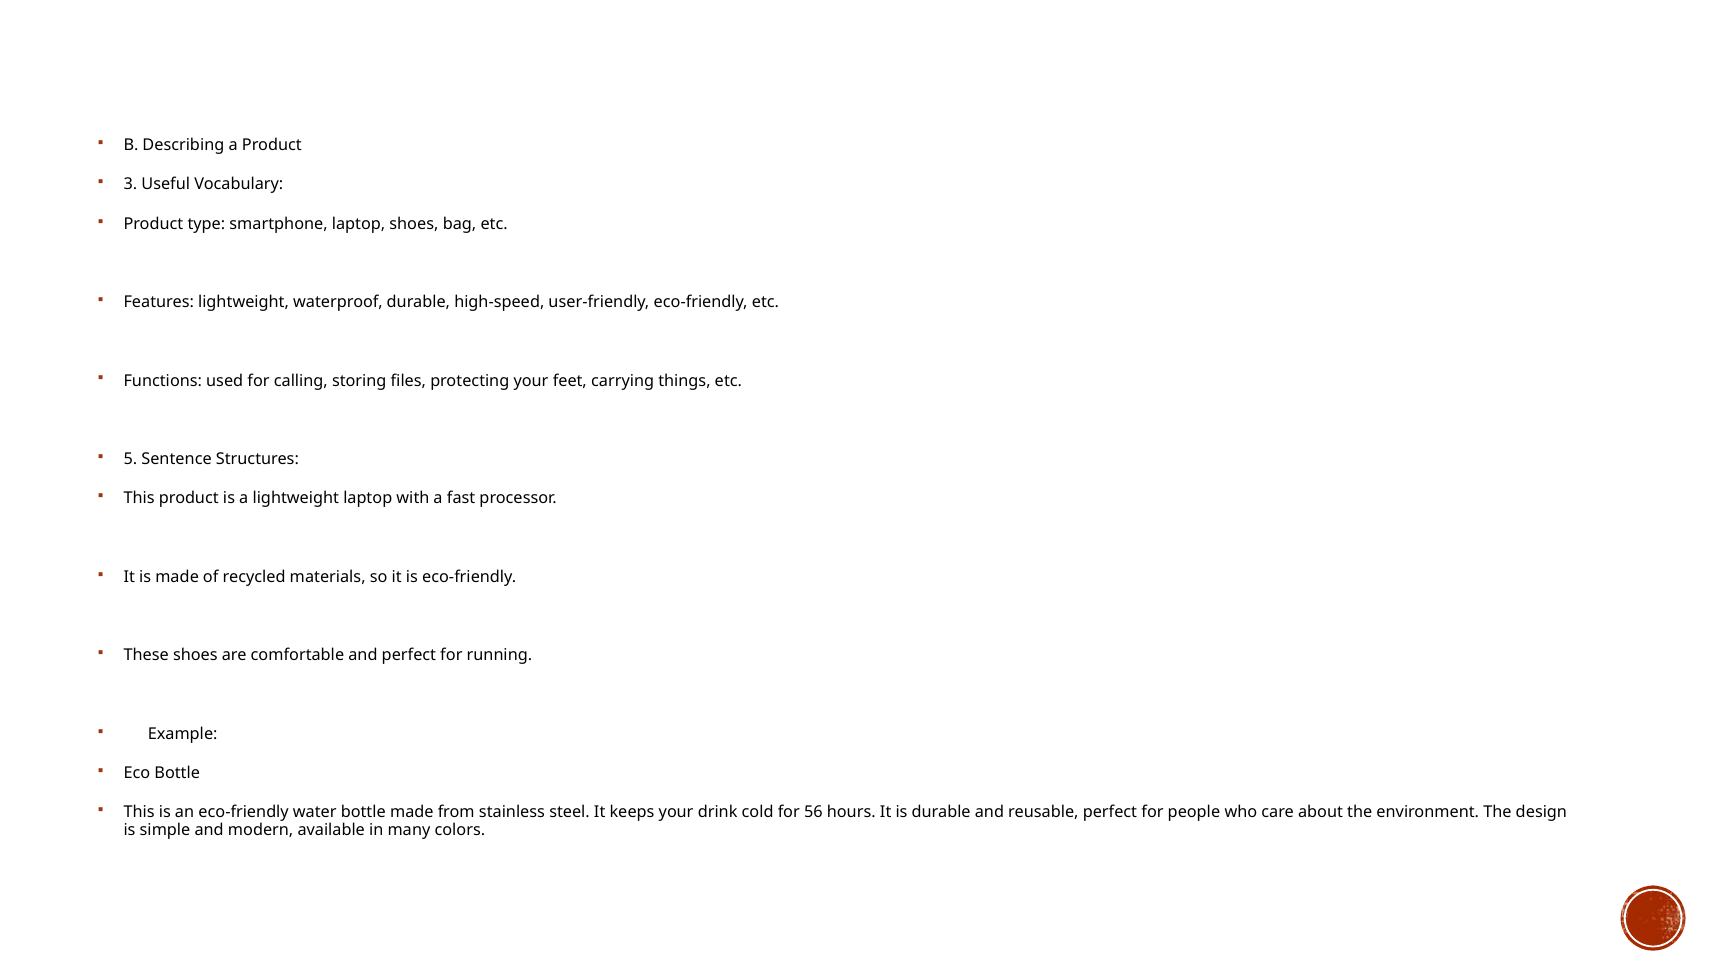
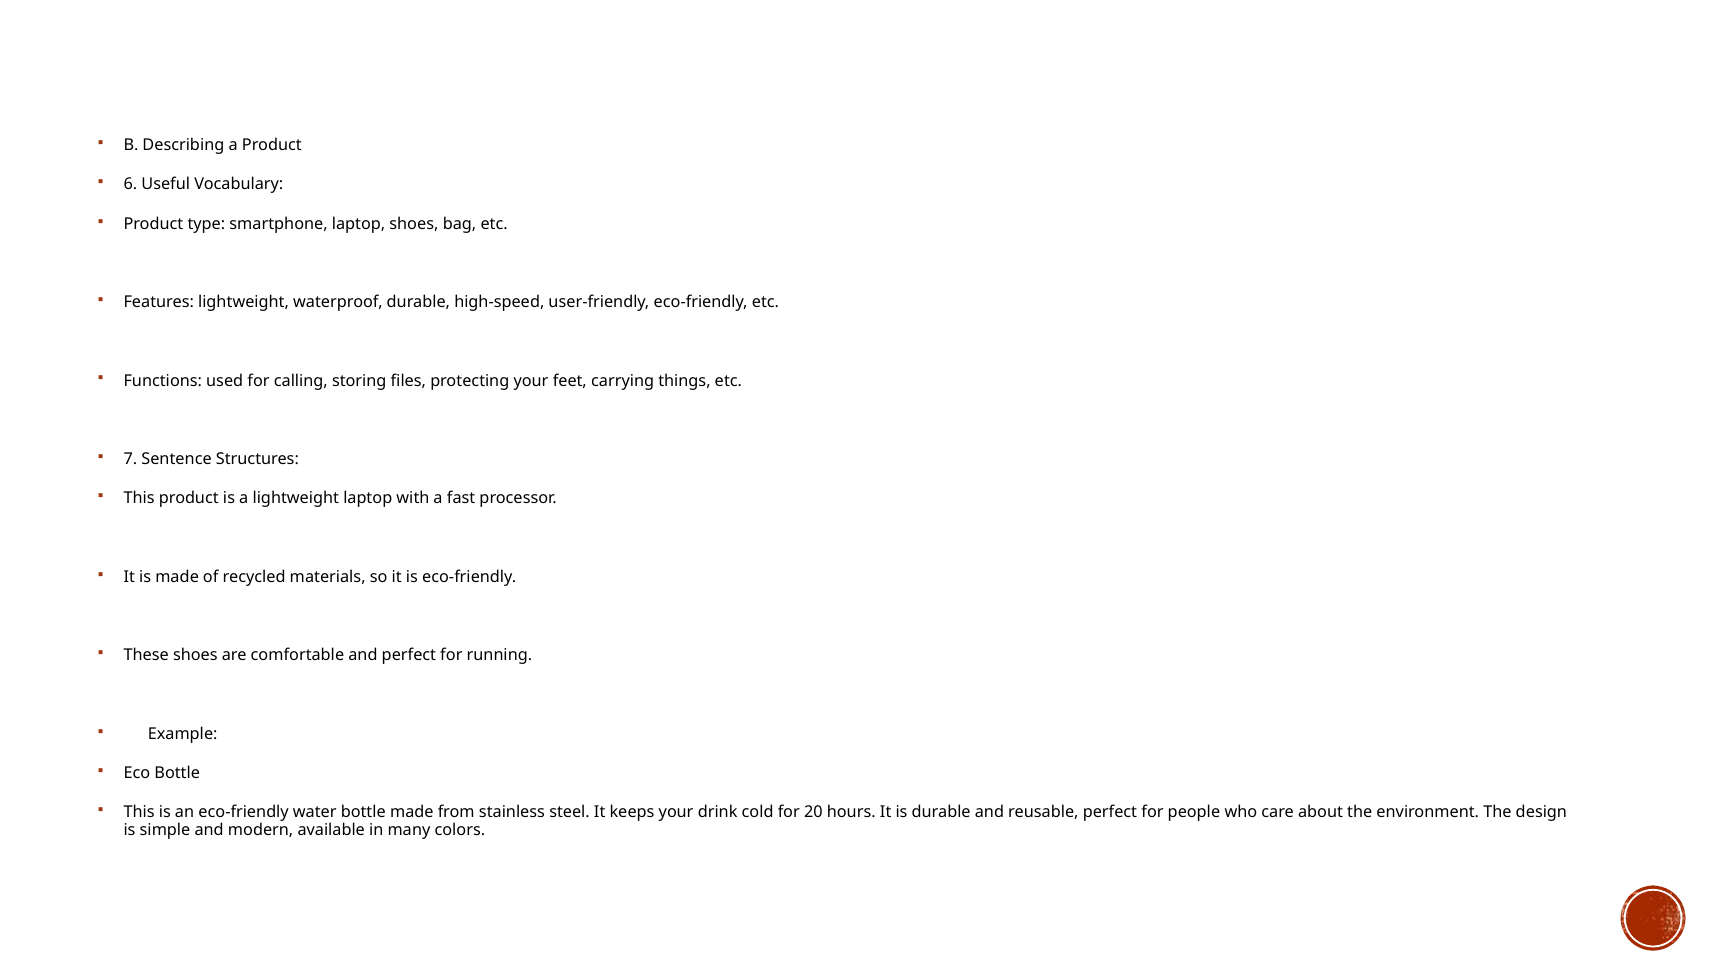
3: 3 -> 6 (130, 184)
5: 5 -> 7 (130, 459)
56: 56 -> 20 (813, 812)
